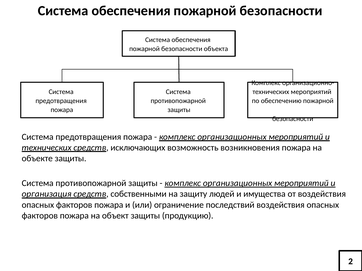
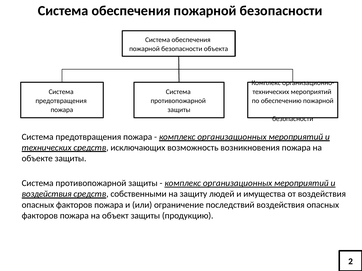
организация: организация -> воздействия (47, 194)
